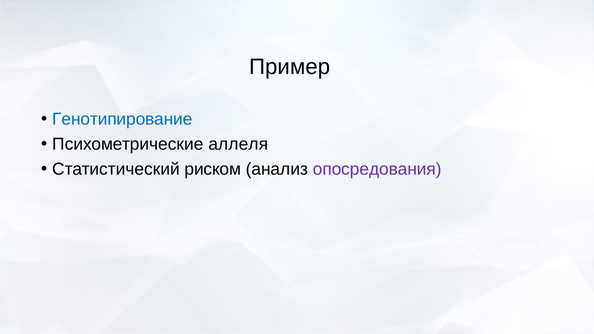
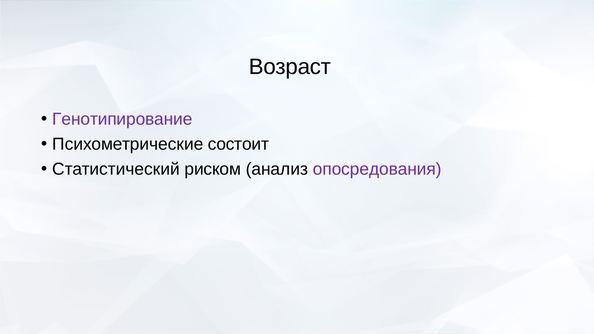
Пример: Пример -> Возраст (290, 67)
Генотипирование colour: blue -> purple (122, 119)
аллеля: аллеля -> состоит (238, 144)
